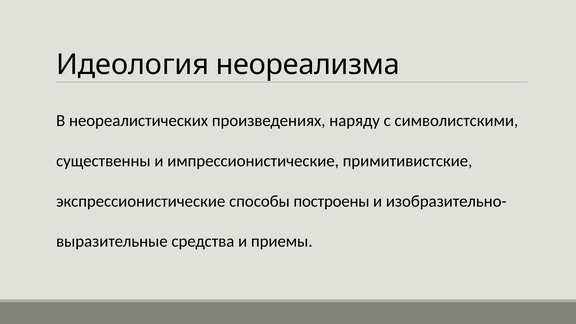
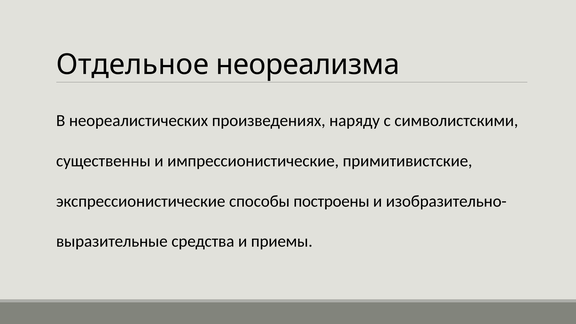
Идеология: Идеология -> Отдельное (133, 65)
